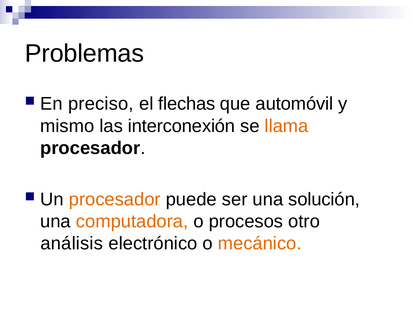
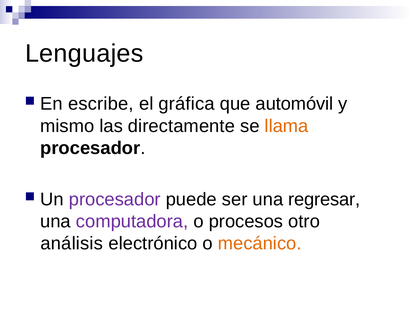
Problemas: Problemas -> Lenguajes (84, 53)
preciso: preciso -> escribe (101, 104)
flechas: flechas -> gráfica (187, 104)
interconexión: interconexión -> directamente (181, 126)
procesador colour: orange -> purple (115, 199)
solución: solución -> regresar (324, 199)
computadora colour: orange -> purple (132, 221)
